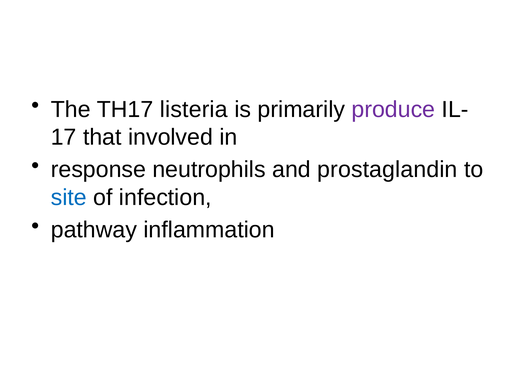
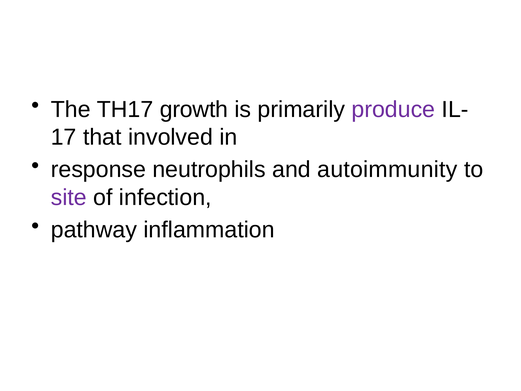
listeria: listeria -> growth (194, 109)
prostaglandin: prostaglandin -> autoimmunity (387, 170)
site colour: blue -> purple (69, 197)
